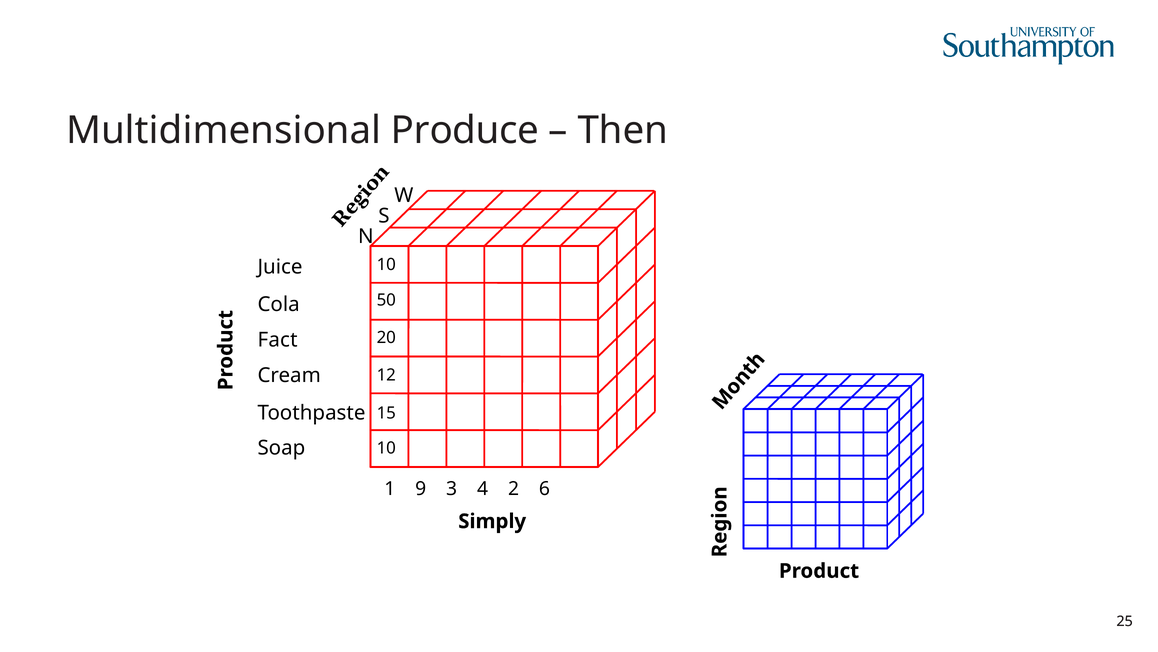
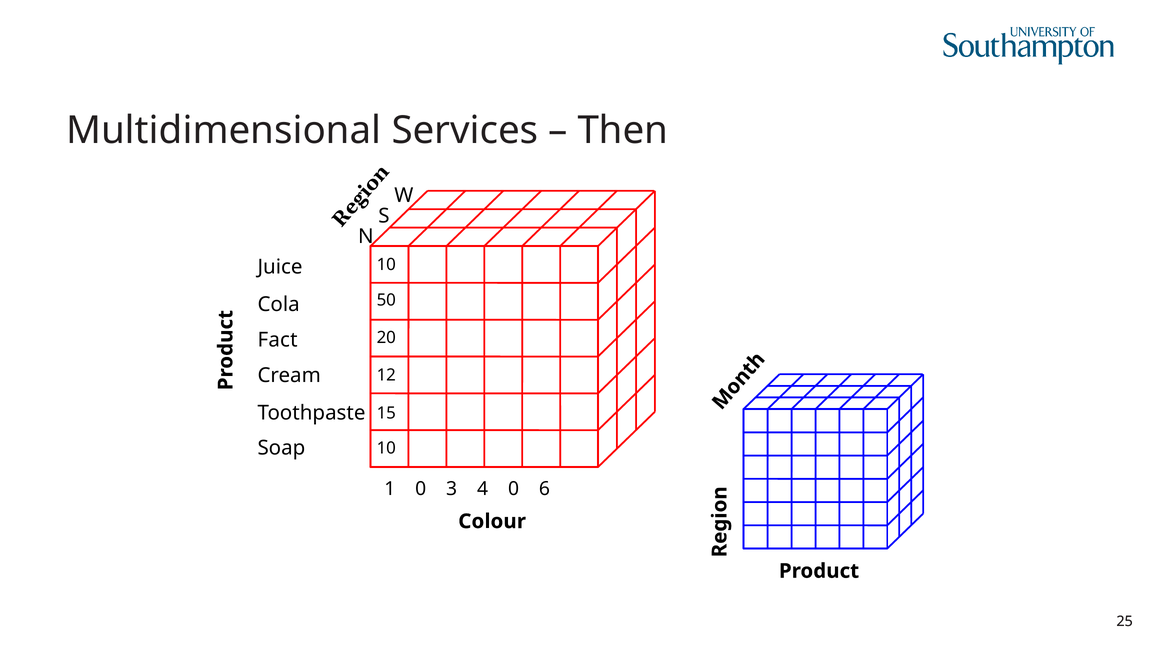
Produce: Produce -> Services (465, 130)
1 9: 9 -> 0 (421, 488)
4 2: 2 -> 0 (514, 488)
Simply: Simply -> Colour (492, 521)
